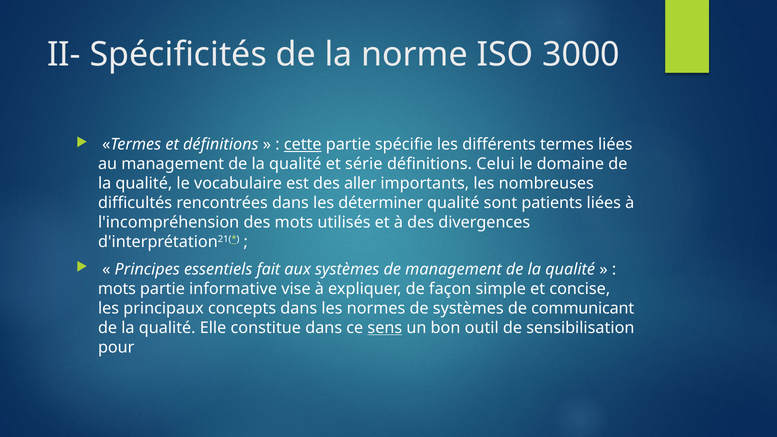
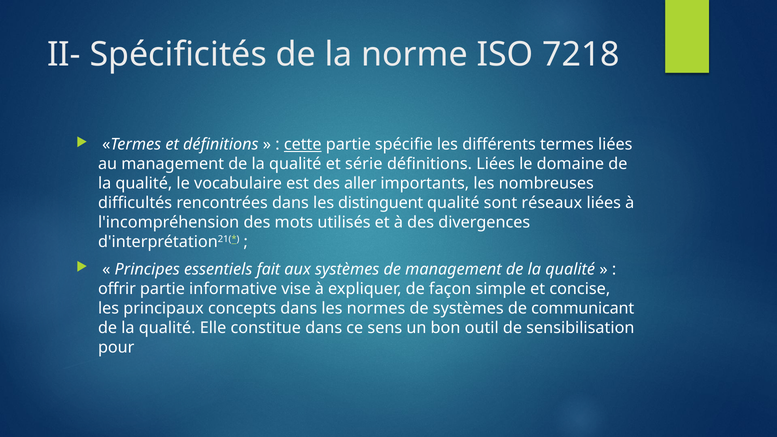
3000: 3000 -> 7218 (581, 55)
définitions Celui: Celui -> Liées (496, 164)
déterminer: déterminer -> distinguent (381, 203)
patients: patients -> réseaux (552, 203)
mots: mots -> offrir (117, 289)
sens underline: present -> none (385, 328)
